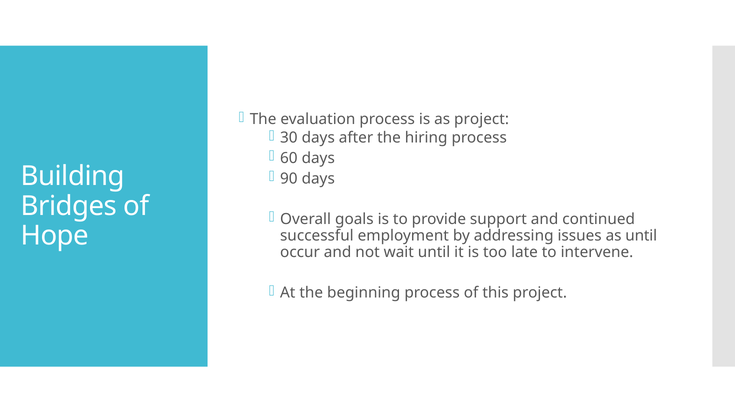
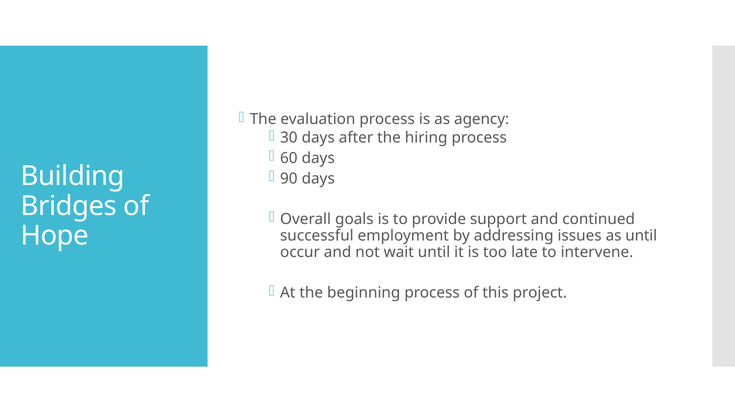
as project: project -> agency (482, 119)
